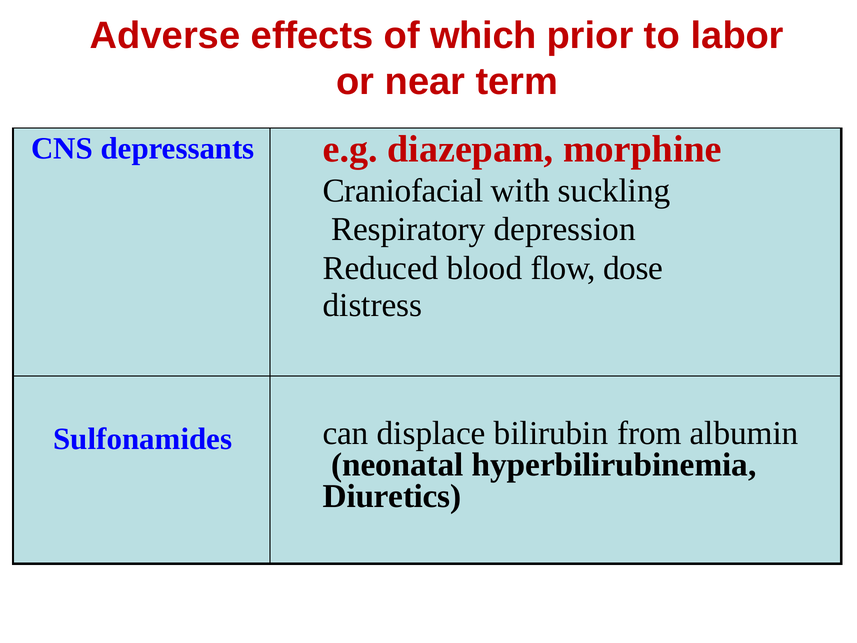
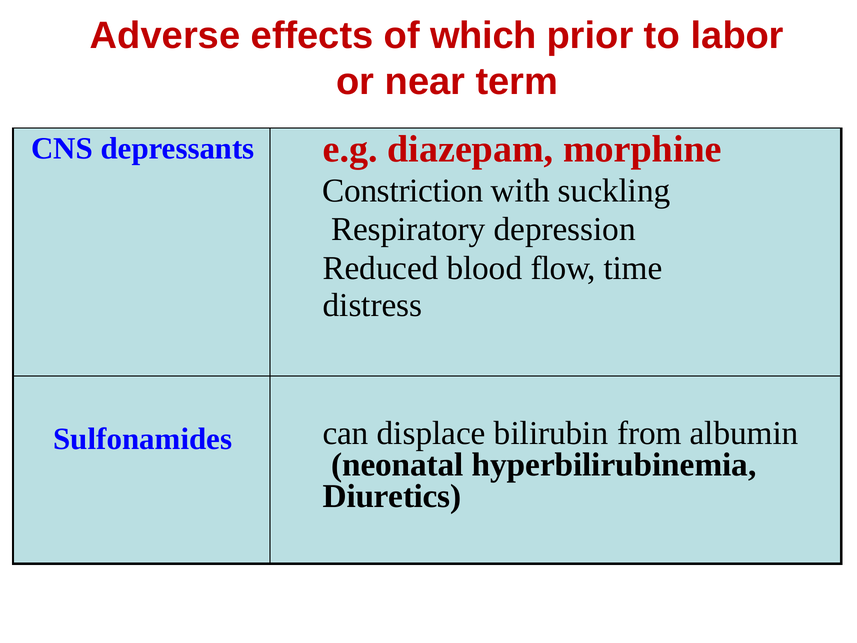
Craniofacial: Craniofacial -> Constriction (403, 190)
dose: dose -> time (633, 268)
